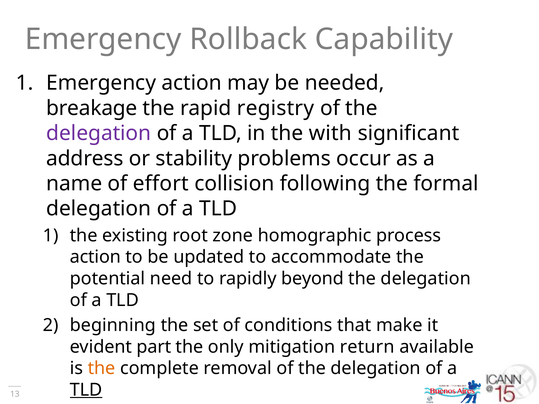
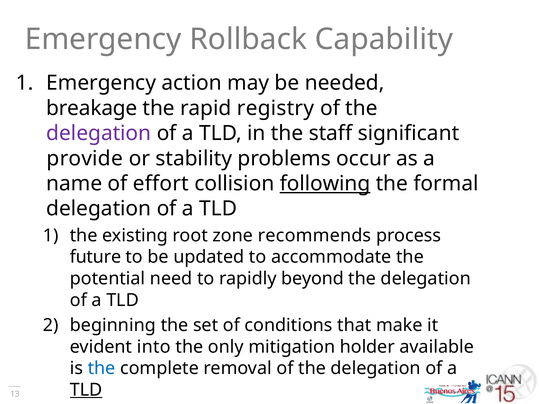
with: with -> staff (331, 133)
address: address -> provide (85, 159)
following underline: none -> present (325, 184)
homographic: homographic -> recommends (315, 236)
action: action -> future (95, 257)
part: part -> into (154, 347)
return: return -> holder (367, 347)
the colour: orange -> blue (102, 369)
